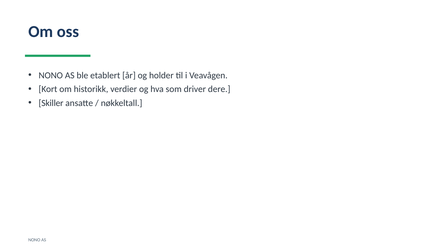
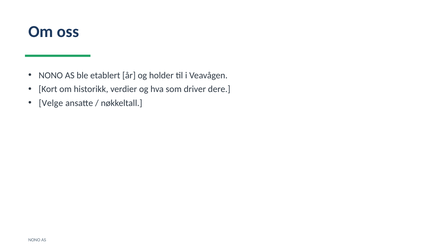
Skiller: Skiller -> Velge (51, 103)
